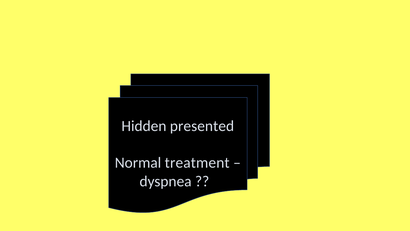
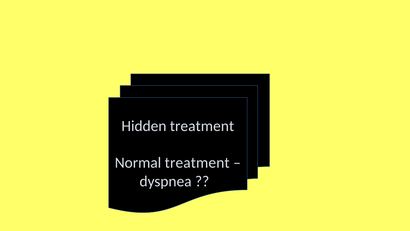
Hidden presented: presented -> treatment (202, 126)
